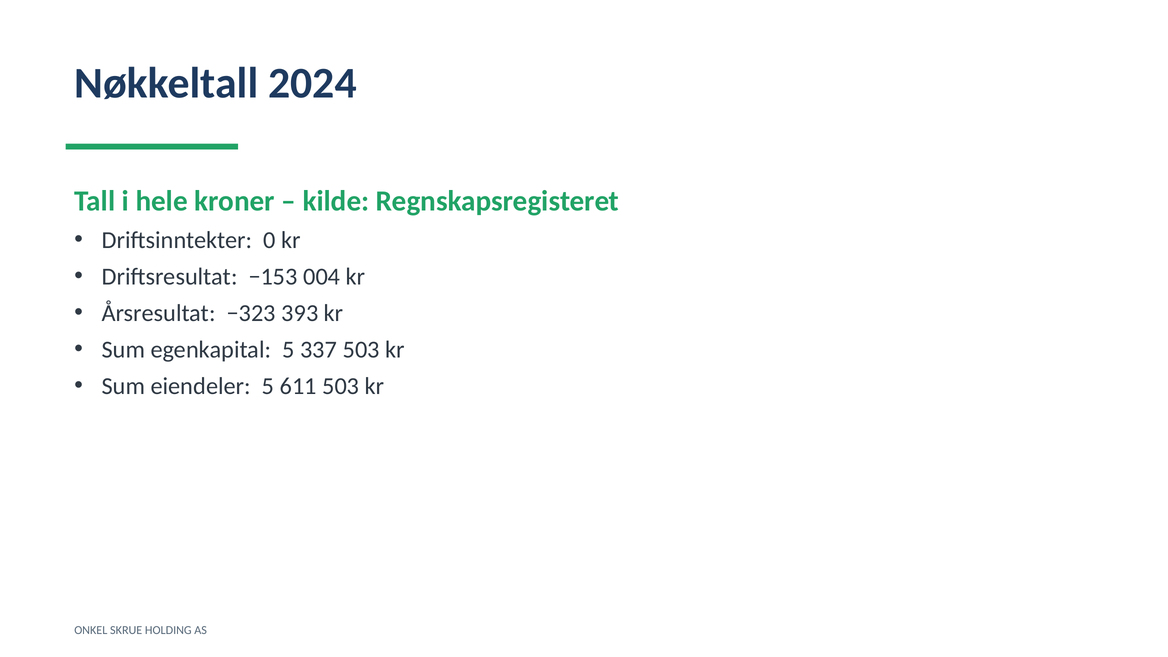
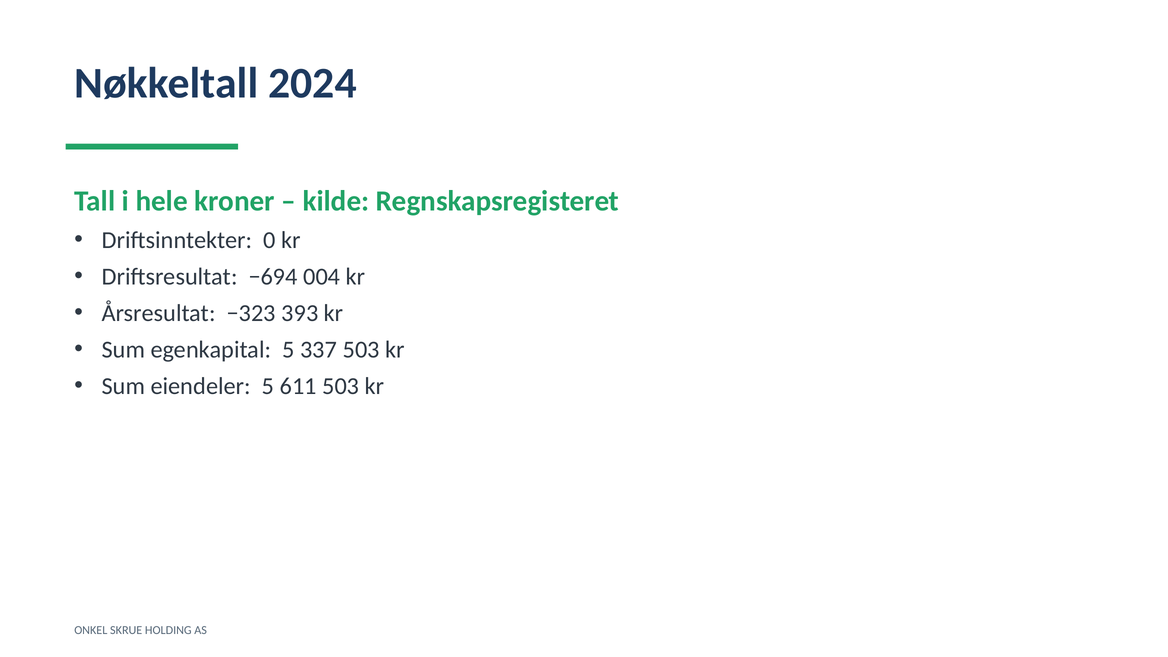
−153: −153 -> −694 (273, 277)
